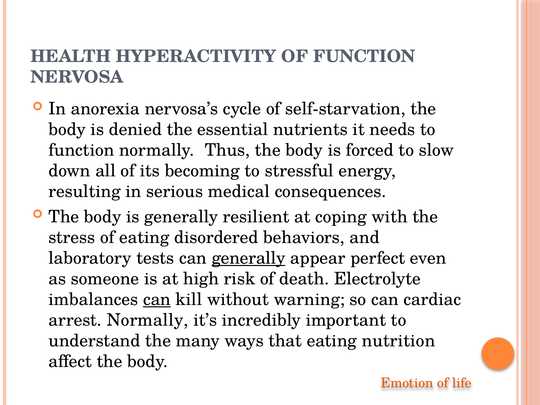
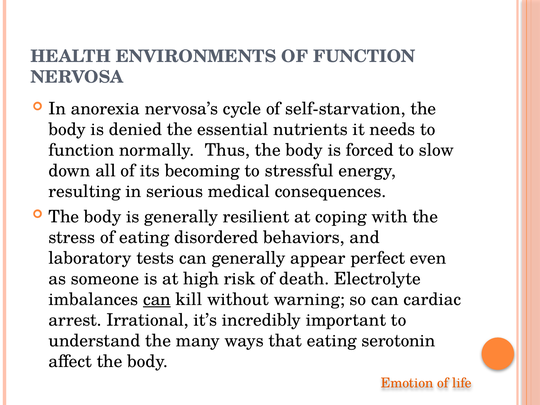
HYPERACTIVITY: HYPERACTIVITY -> ENVIRONMENTS (196, 56)
generally underline: present -> none (249, 258)
arrest Normally: Normally -> Irrational (148, 320)
nutrition: nutrition -> serotonin (399, 341)
